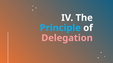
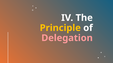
Principle colour: light blue -> yellow (60, 28)
